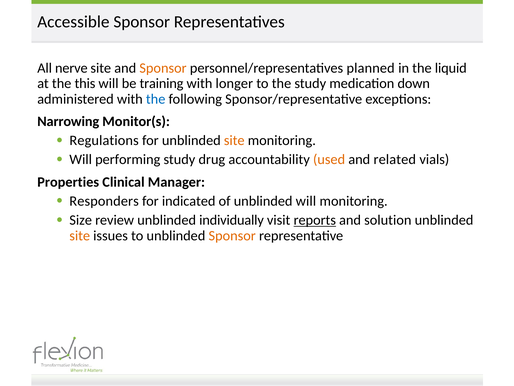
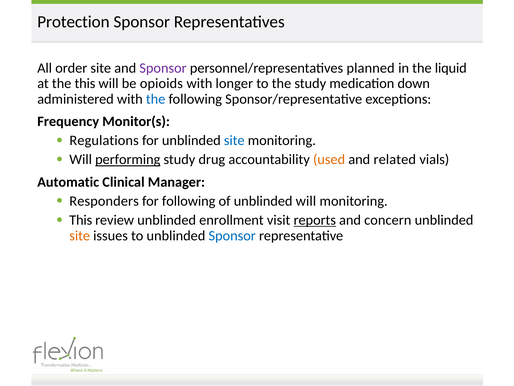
Accessible: Accessible -> Protection (73, 22)
nerve: nerve -> order (71, 68)
Sponsor colour: orange -> purple (163, 68)
training: training -> opioids (161, 83)
Narrowing: Narrowing -> Frequency (68, 121)
site colour: orange -> blue (234, 140)
performing underline: none -> present (128, 159)
Properties: Properties -> Automatic (68, 182)
for indicated: indicated -> following (189, 201)
Size: Size -> This (81, 220)
individually: individually -> enrollment (231, 220)
solution: solution -> concern (388, 220)
Sponsor colour: orange -> blue (232, 235)
